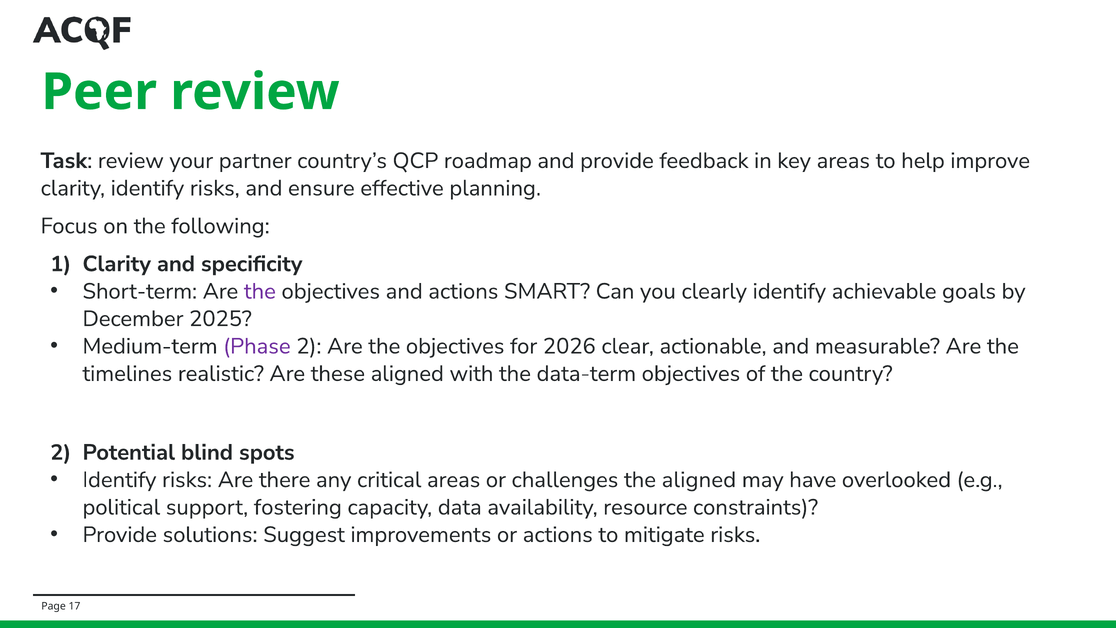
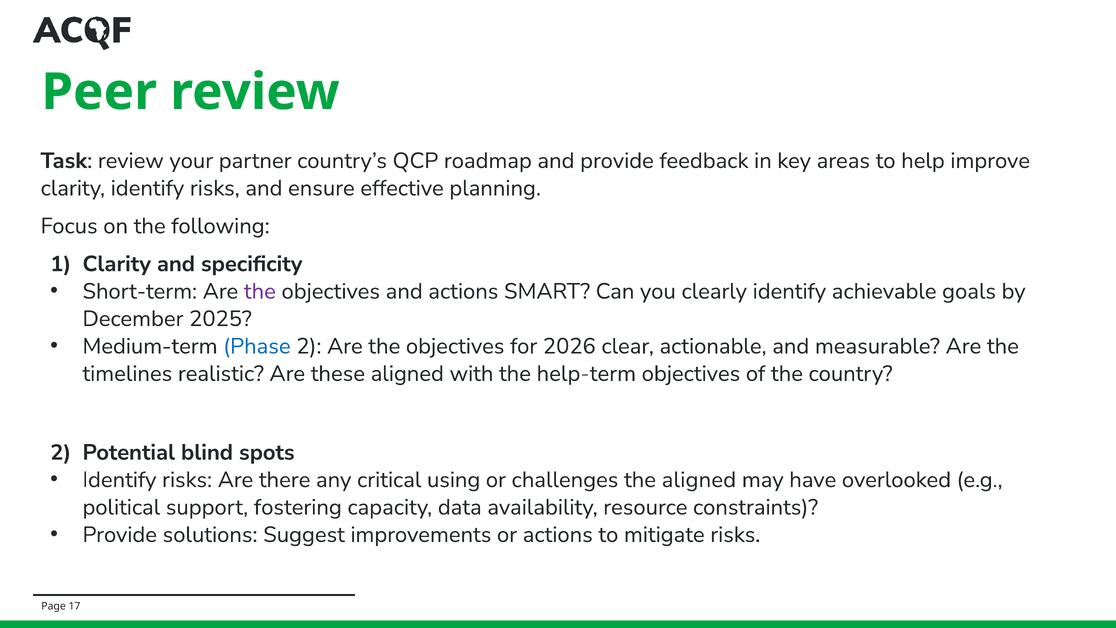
Phase colour: purple -> blue (257, 346)
data-term: data-term -> help-term (586, 373)
critical areas: areas -> using (454, 480)
